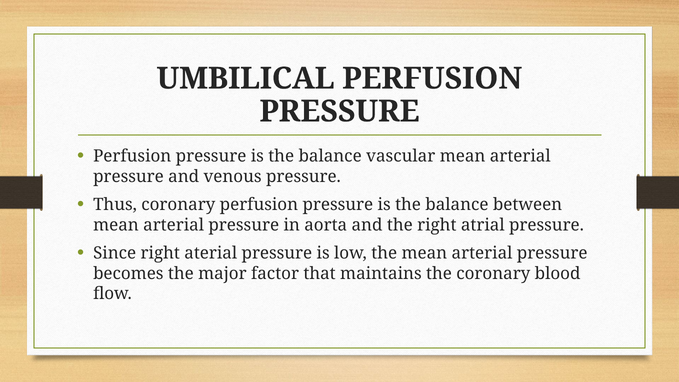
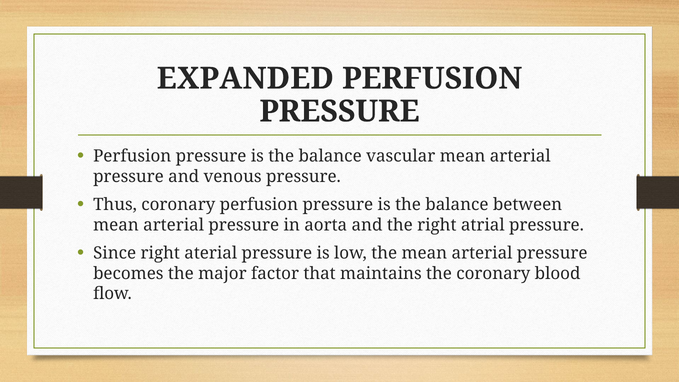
UMBILICAL: UMBILICAL -> EXPANDED (245, 79)
